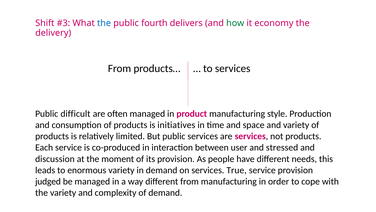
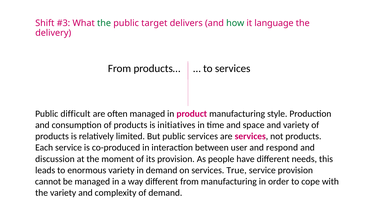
the colour: blue -> green (104, 23)
fourth: fourth -> target (154, 23)
economy: economy -> language (274, 23)
stressed: stressed -> respond (282, 147)
judged: judged -> cannot (48, 181)
